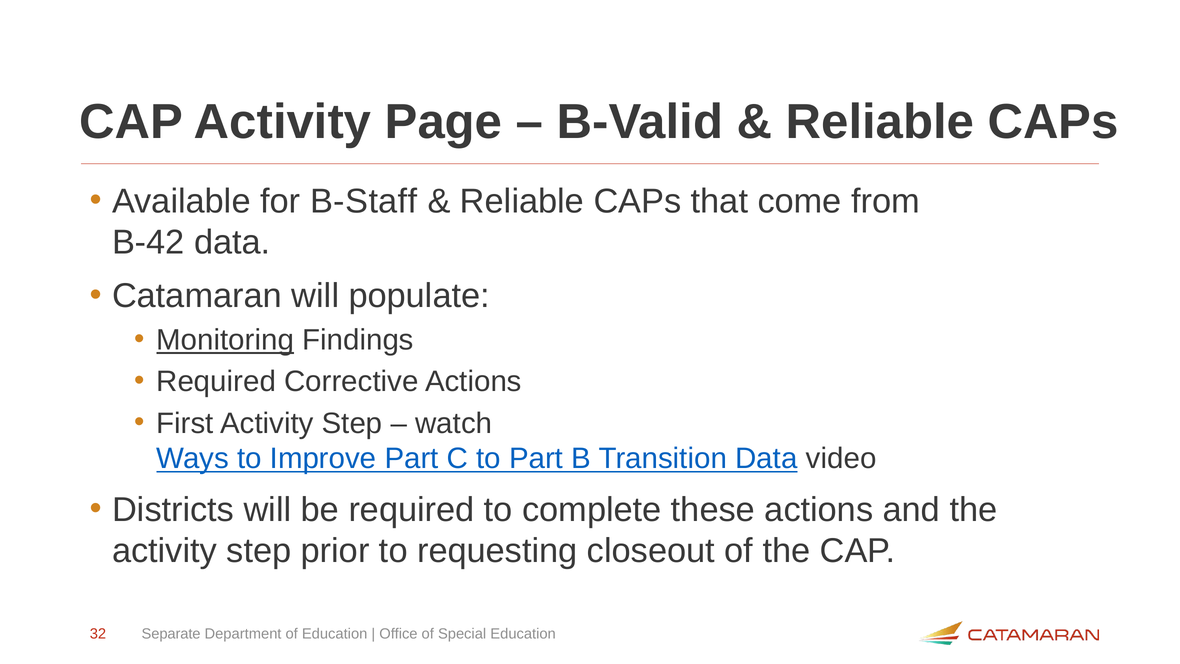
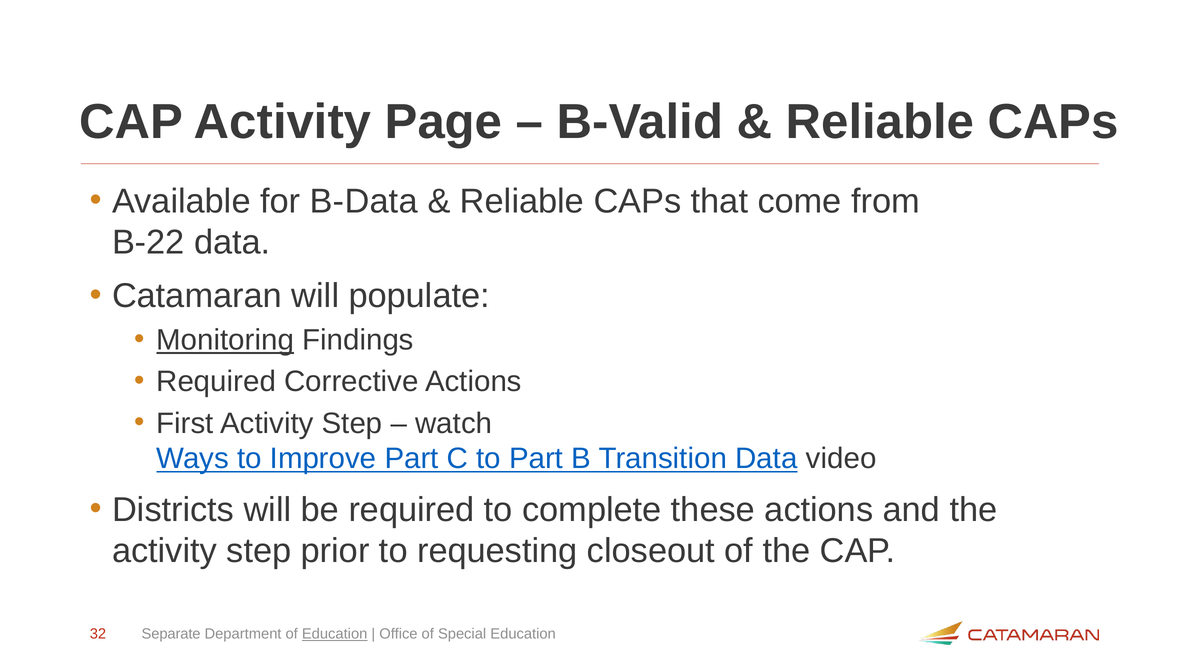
B-Staff: B-Staff -> B-Data (364, 201)
B-42: B-42 -> B-22 (148, 242)
Education underline: none -> present (335, 634)
